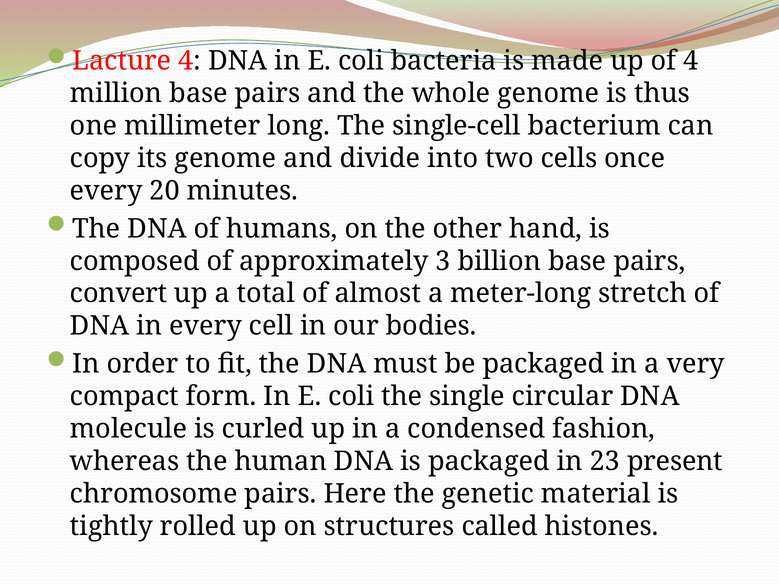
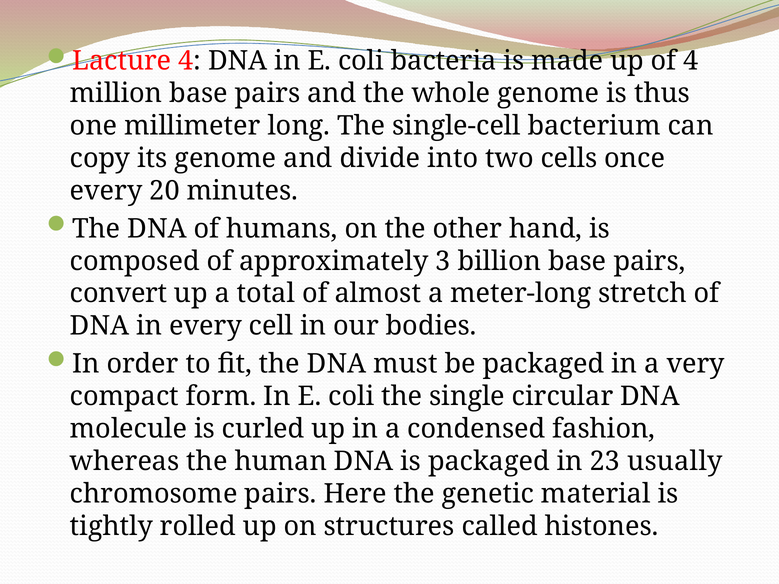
present: present -> usually (675, 462)
